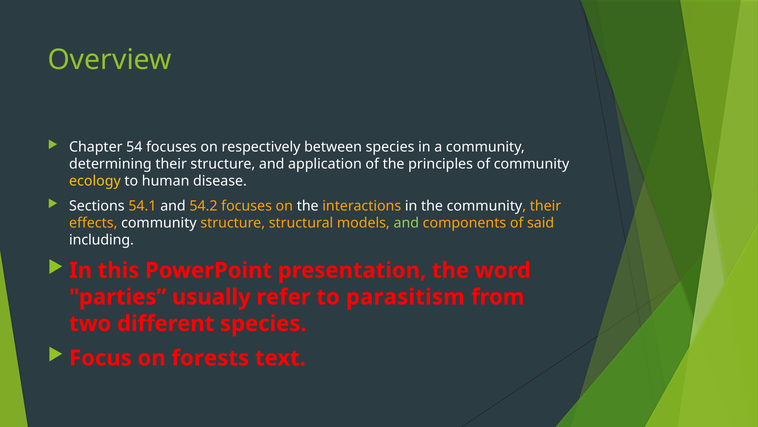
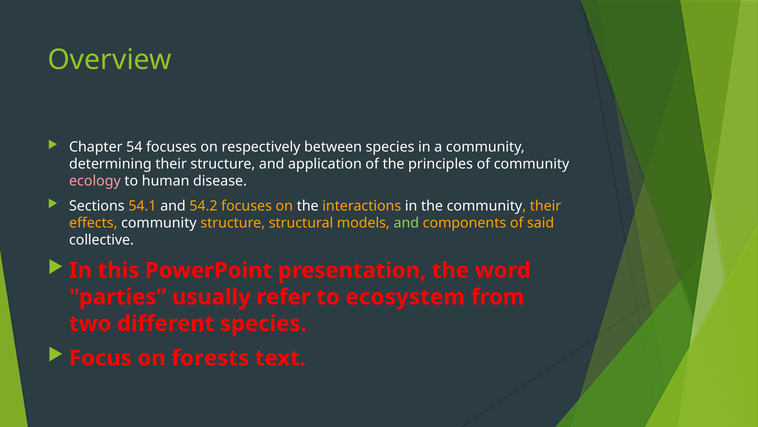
ecology colour: yellow -> pink (95, 181)
including: including -> collective (101, 240)
parasitism: parasitism -> ecosystem (405, 297)
